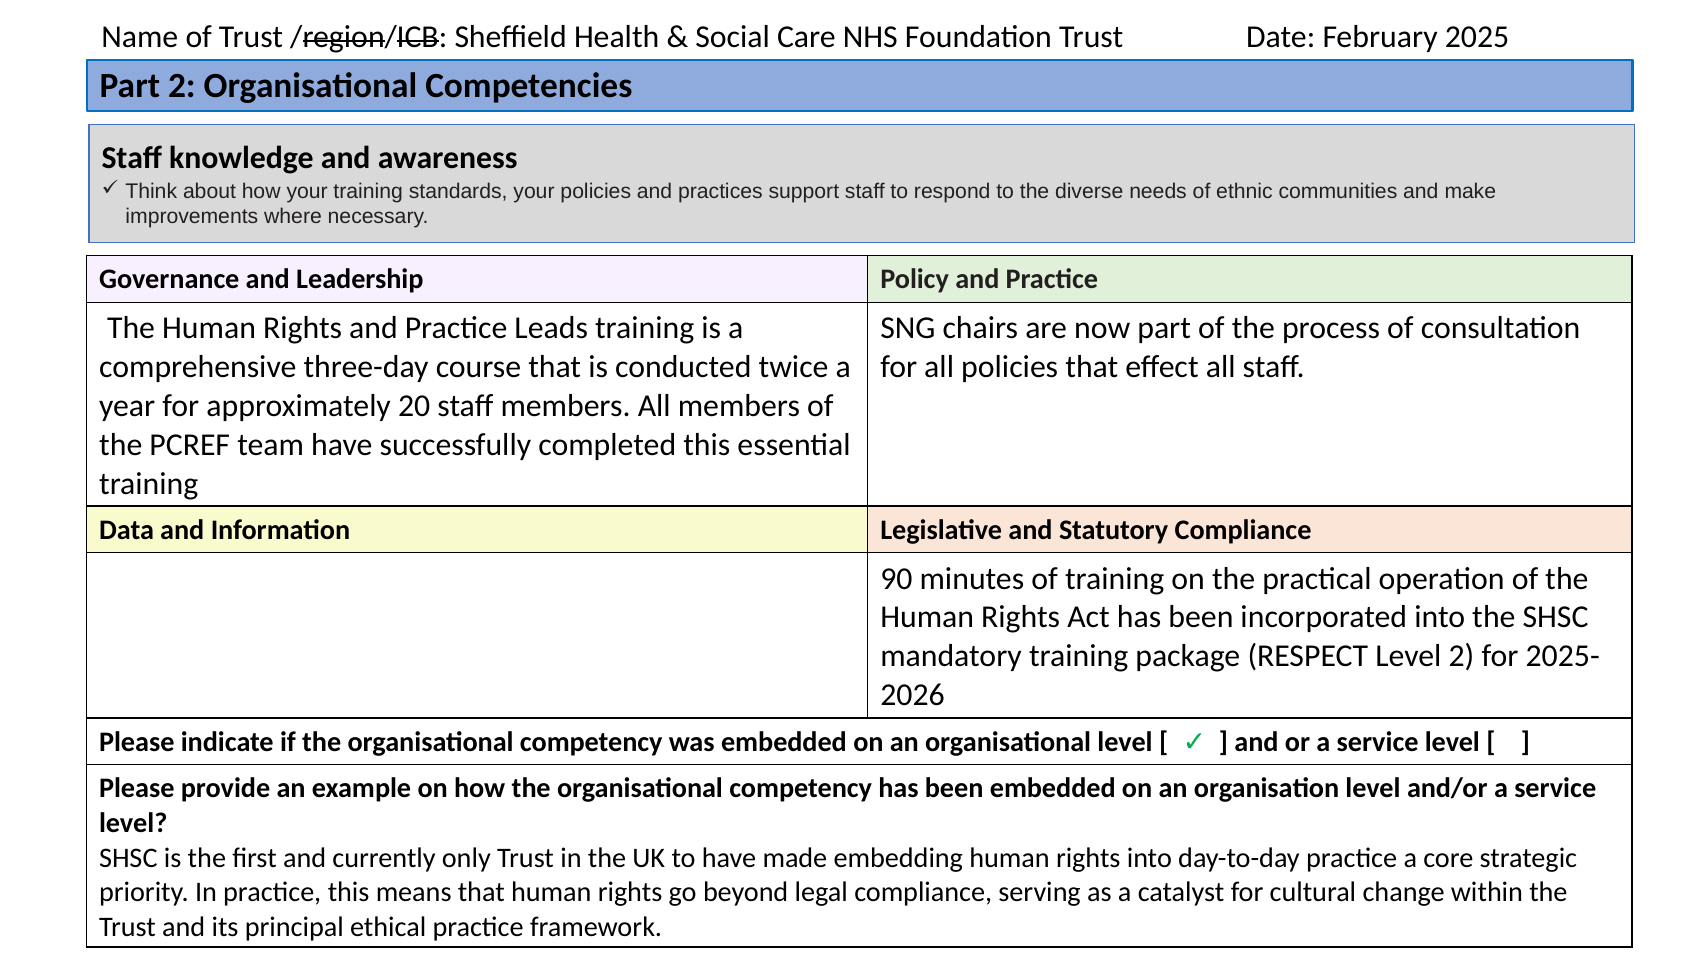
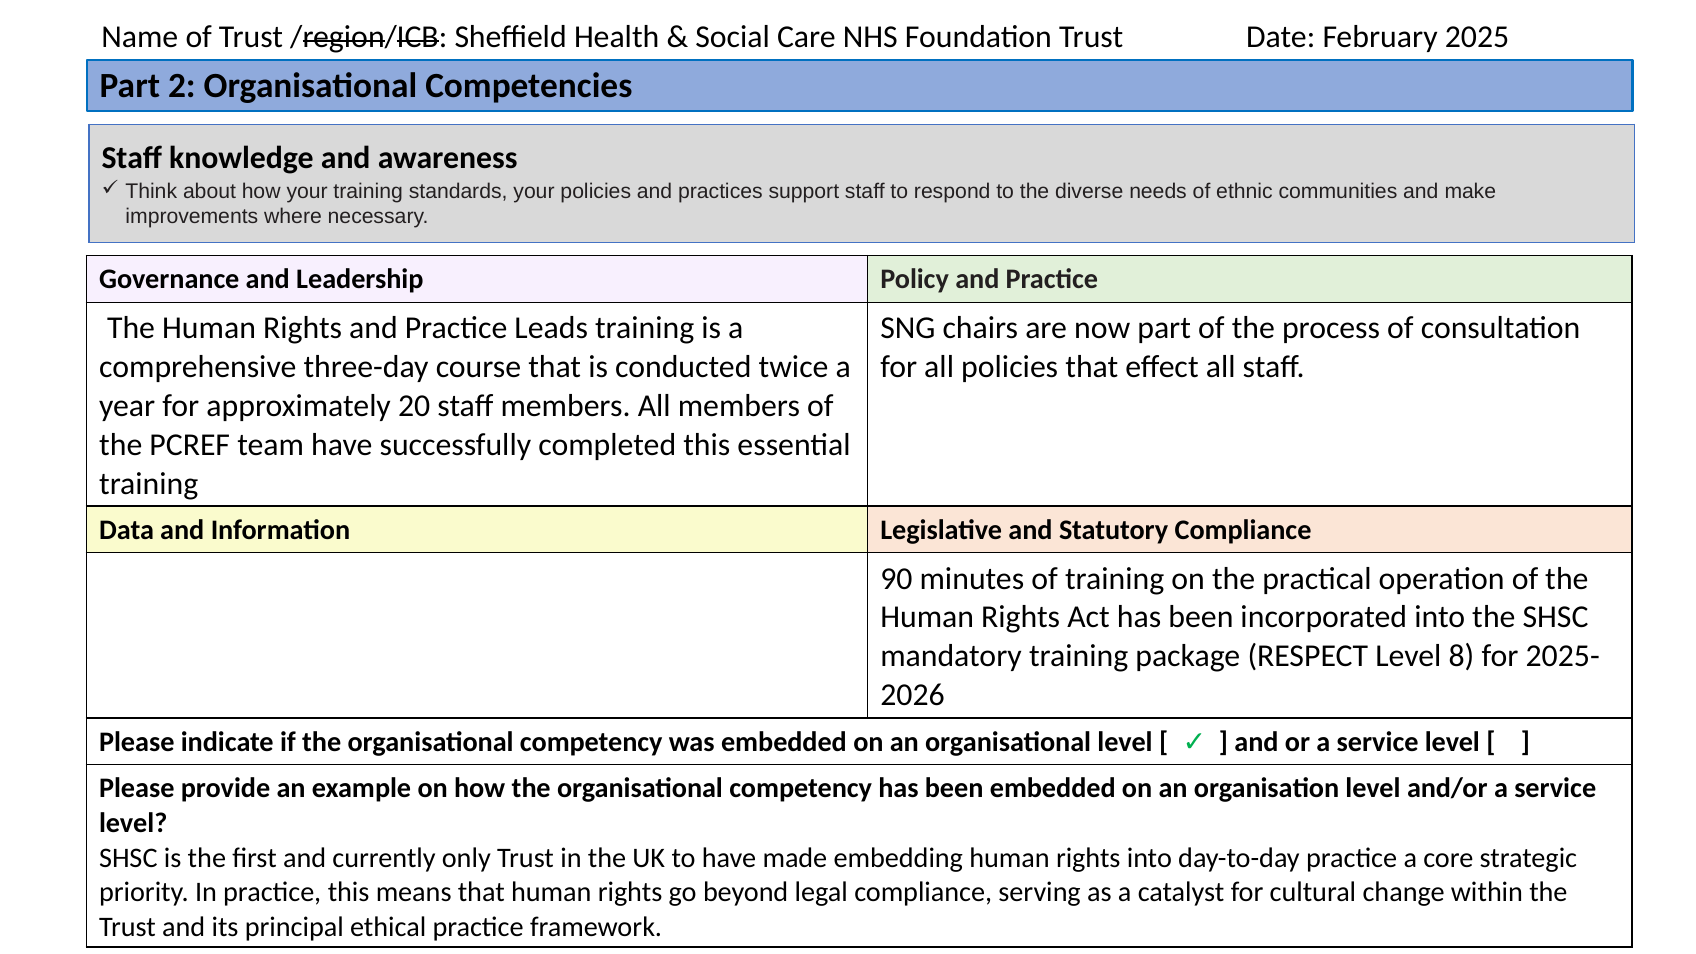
Level 2: 2 -> 8 (1461, 656)
